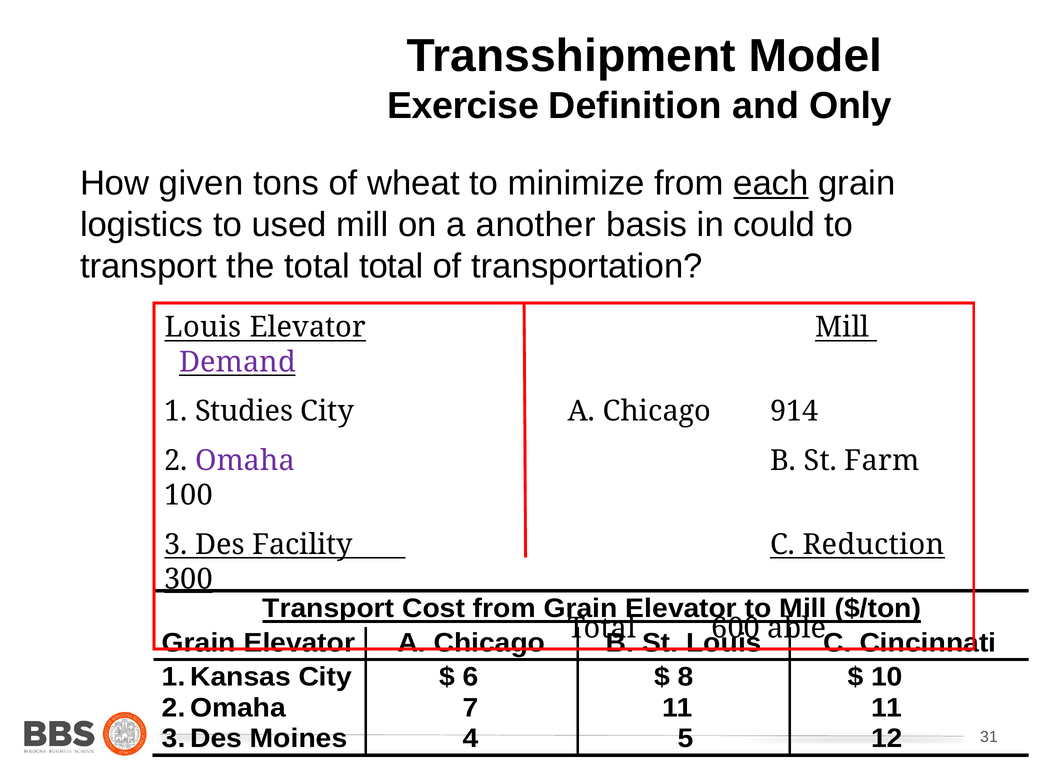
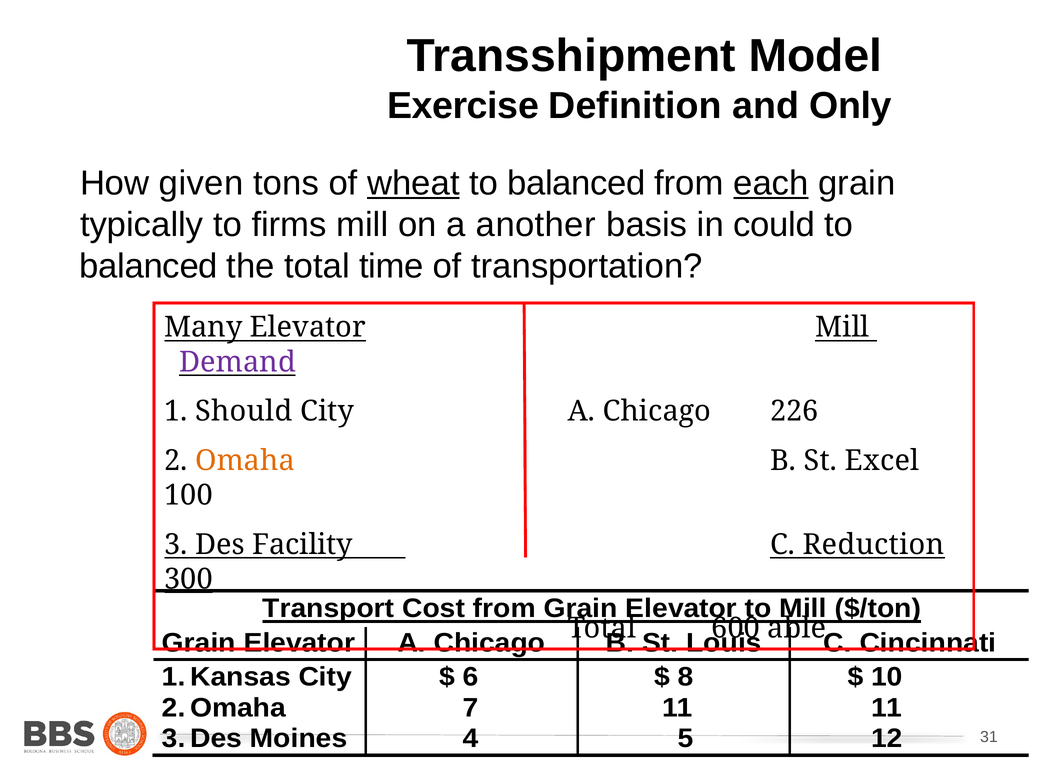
wheat underline: none -> present (413, 183)
minimize: minimize -> balanced (576, 183)
logistics: logistics -> typically (142, 225)
used: used -> firms (289, 225)
transport: transport -> balanced (149, 266)
total total: total -> time (391, 266)
Louis: Louis -> Many (203, 327)
Studies: Studies -> Should (244, 411)
914: 914 -> 226 (794, 411)
Omaha colour: purple -> orange (245, 460)
Farm: Farm -> Excel (882, 460)
